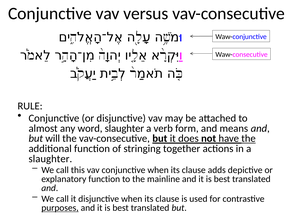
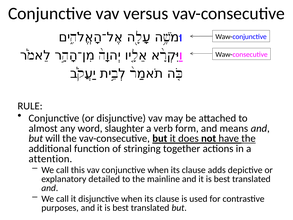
slaughter: slaughter -> attention (50, 159)
explanatory function: function -> detailed (104, 179)
purposes underline: present -> none (60, 208)
